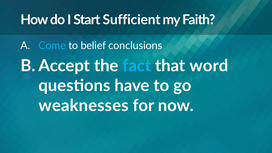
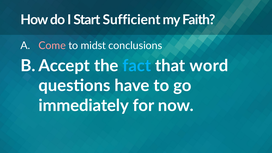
Come colour: light blue -> pink (52, 46)
belief: belief -> midst (93, 46)
weaknesses: weaknesses -> immediately (84, 106)
